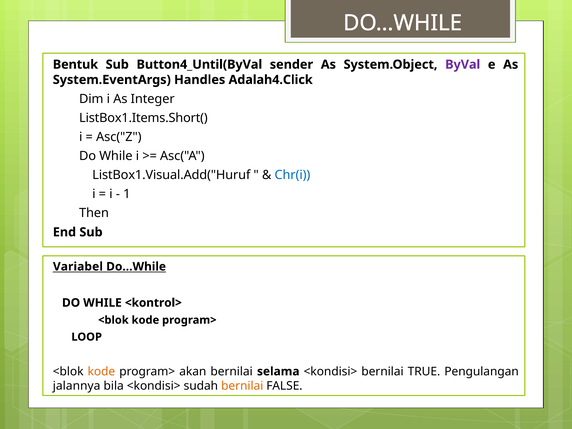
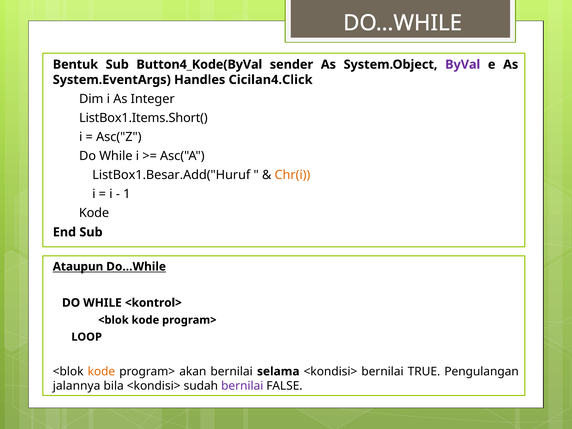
Button4_Until(ByVal: Button4_Until(ByVal -> Button4_Kode(ByVal (199, 65)
Adalah4.Click: Adalah4.Click -> Cicilan4.Click (271, 80)
ListBox1.Visual.Add("Huruf: ListBox1.Visual.Add("Huruf -> ListBox1.Besar.Add("Huruf (171, 175)
Chr(i colour: blue -> orange (292, 175)
Then: Then -> Kode (94, 213)
Variabel: Variabel -> Ataupun (78, 267)
bernilai colour: orange -> purple (242, 386)
